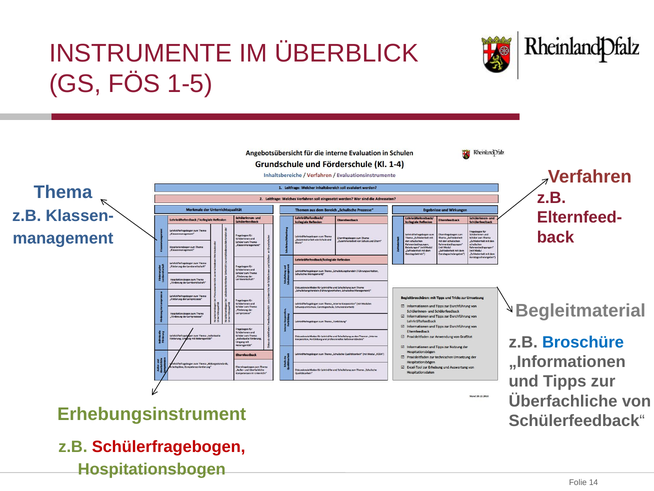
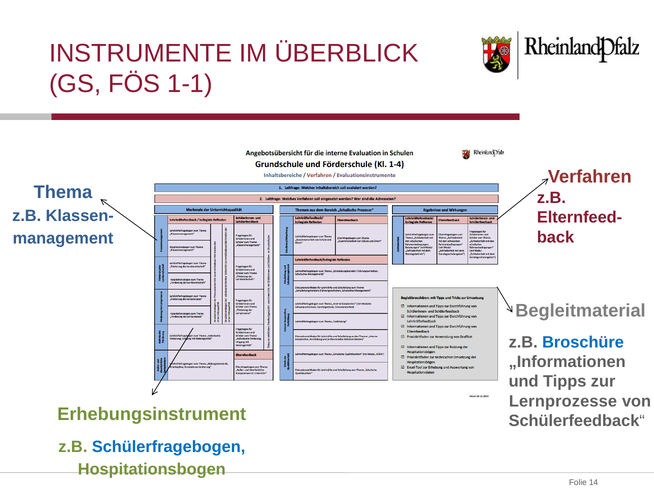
1-5: 1-5 -> 1-1 (190, 84)
Überfachliche: Überfachliche -> Lernprozesse (563, 401)
Schülerfragebogen colour: red -> blue (169, 446)
